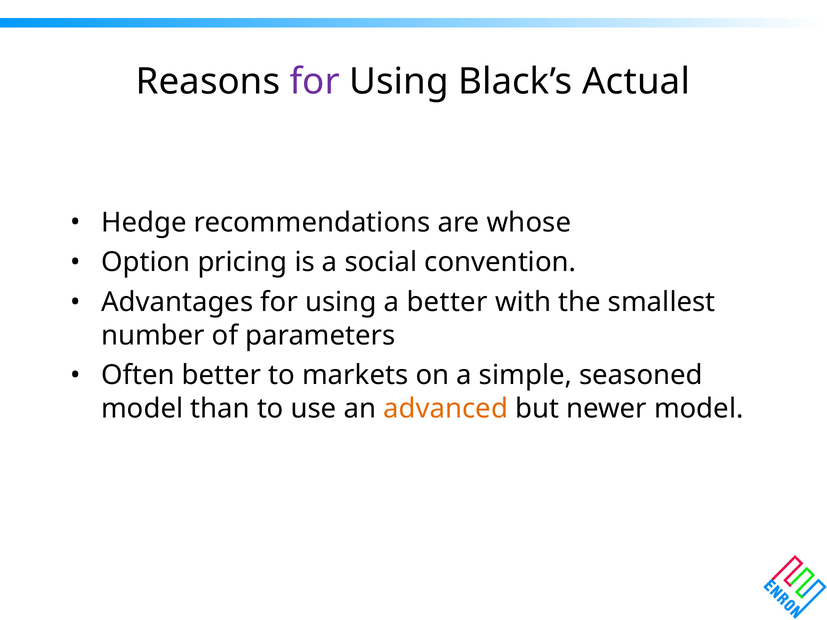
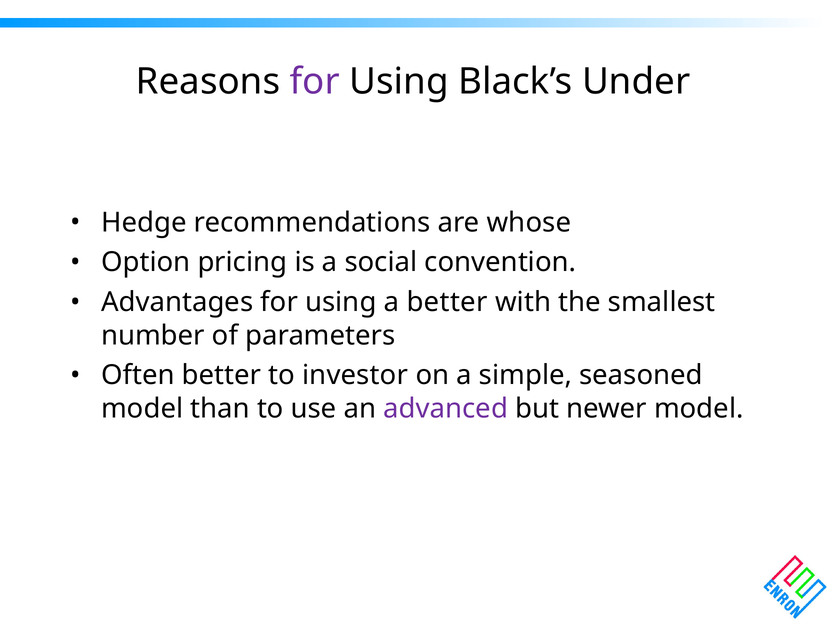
Actual: Actual -> Under (636, 82)
markets: markets -> investor (355, 376)
advanced colour: orange -> purple (446, 409)
